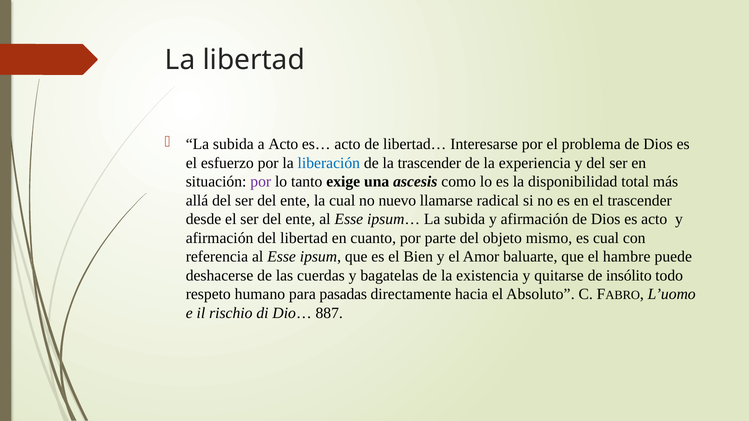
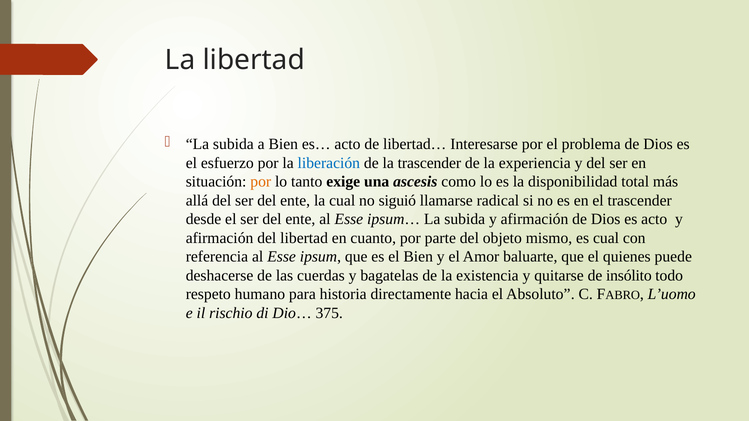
a Acto: Acto -> Bien (283, 144)
por colour: purple -> orange (261, 182)
nuevo: nuevo -> siguió (397, 201)
hambre: hambre -> quienes (627, 257)
pasadas: pasadas -> historia (343, 294)
887: 887 -> 375 (329, 313)
